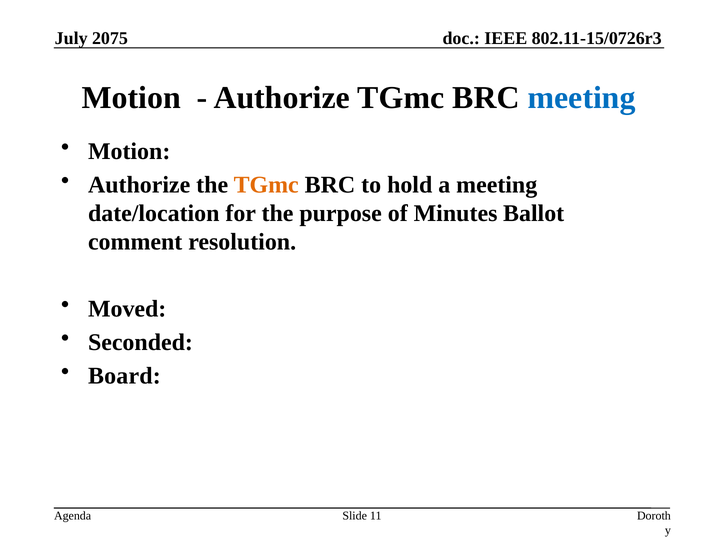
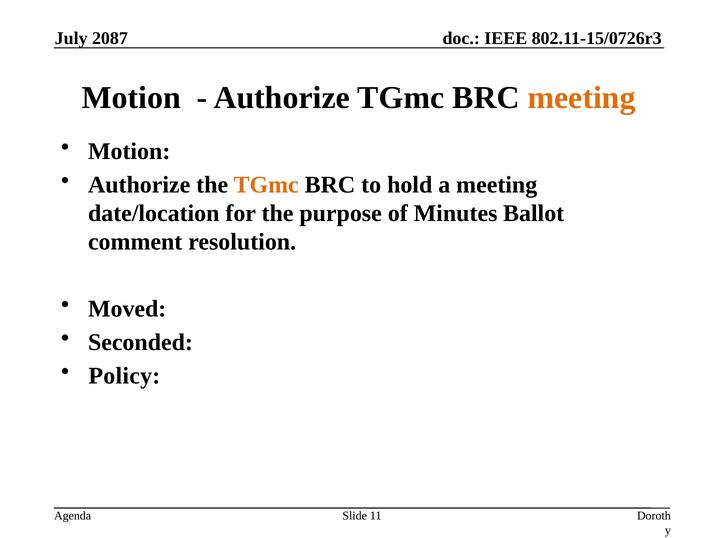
2075: 2075 -> 2087 (110, 38)
meeting colour: blue -> orange (582, 98)
Board: Board -> Policy (124, 376)
